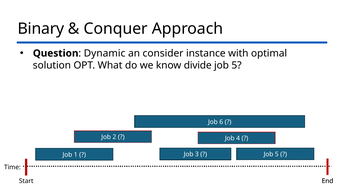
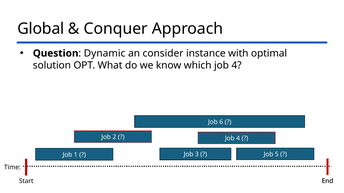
Binary: Binary -> Global (41, 29)
divide: divide -> which (198, 65)
5: 5 -> 4 (237, 65)
